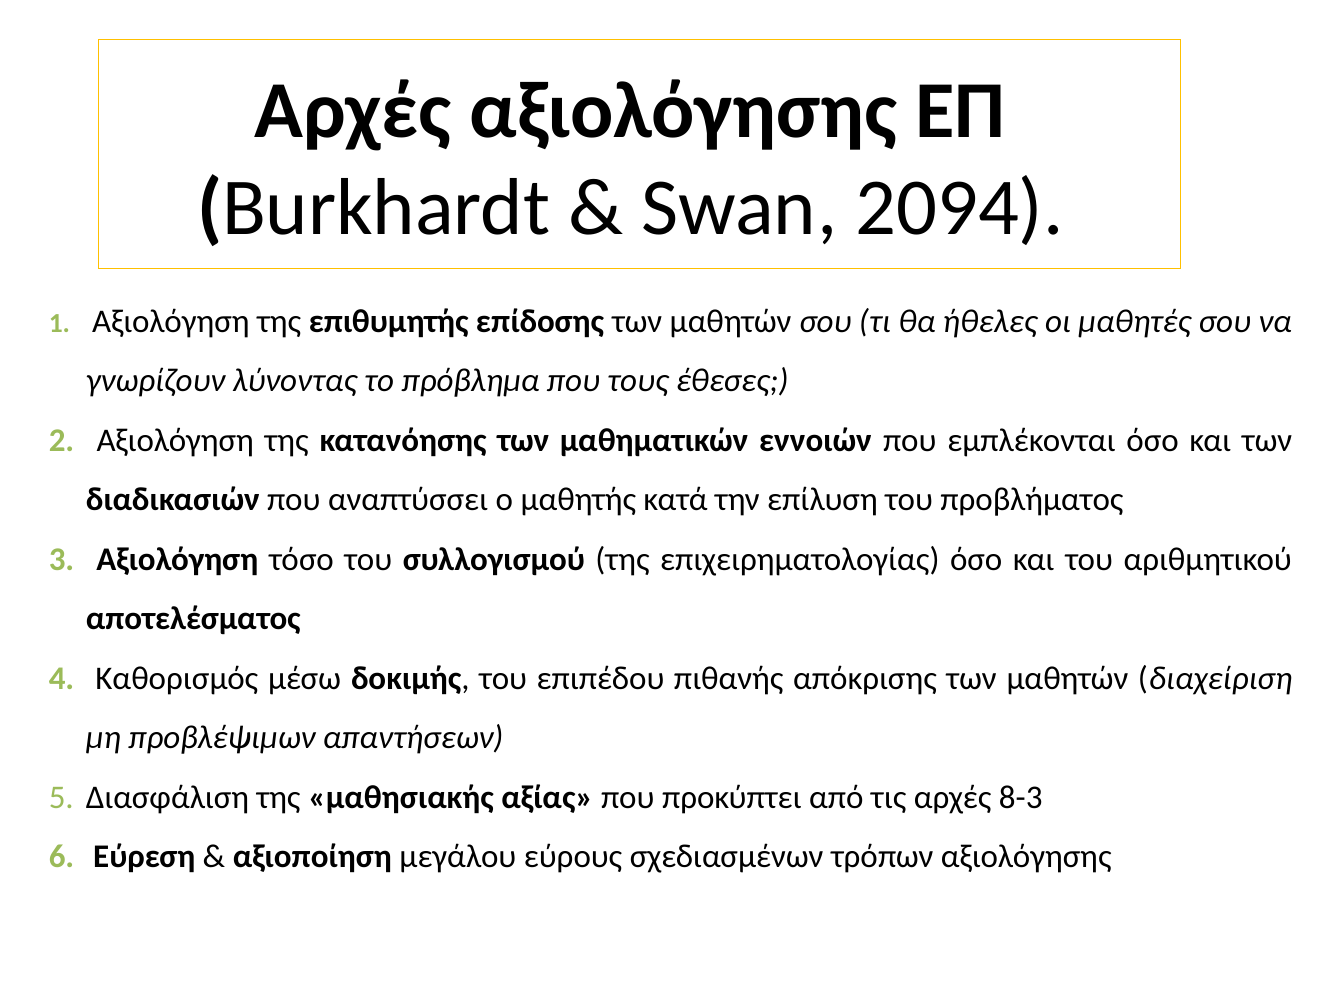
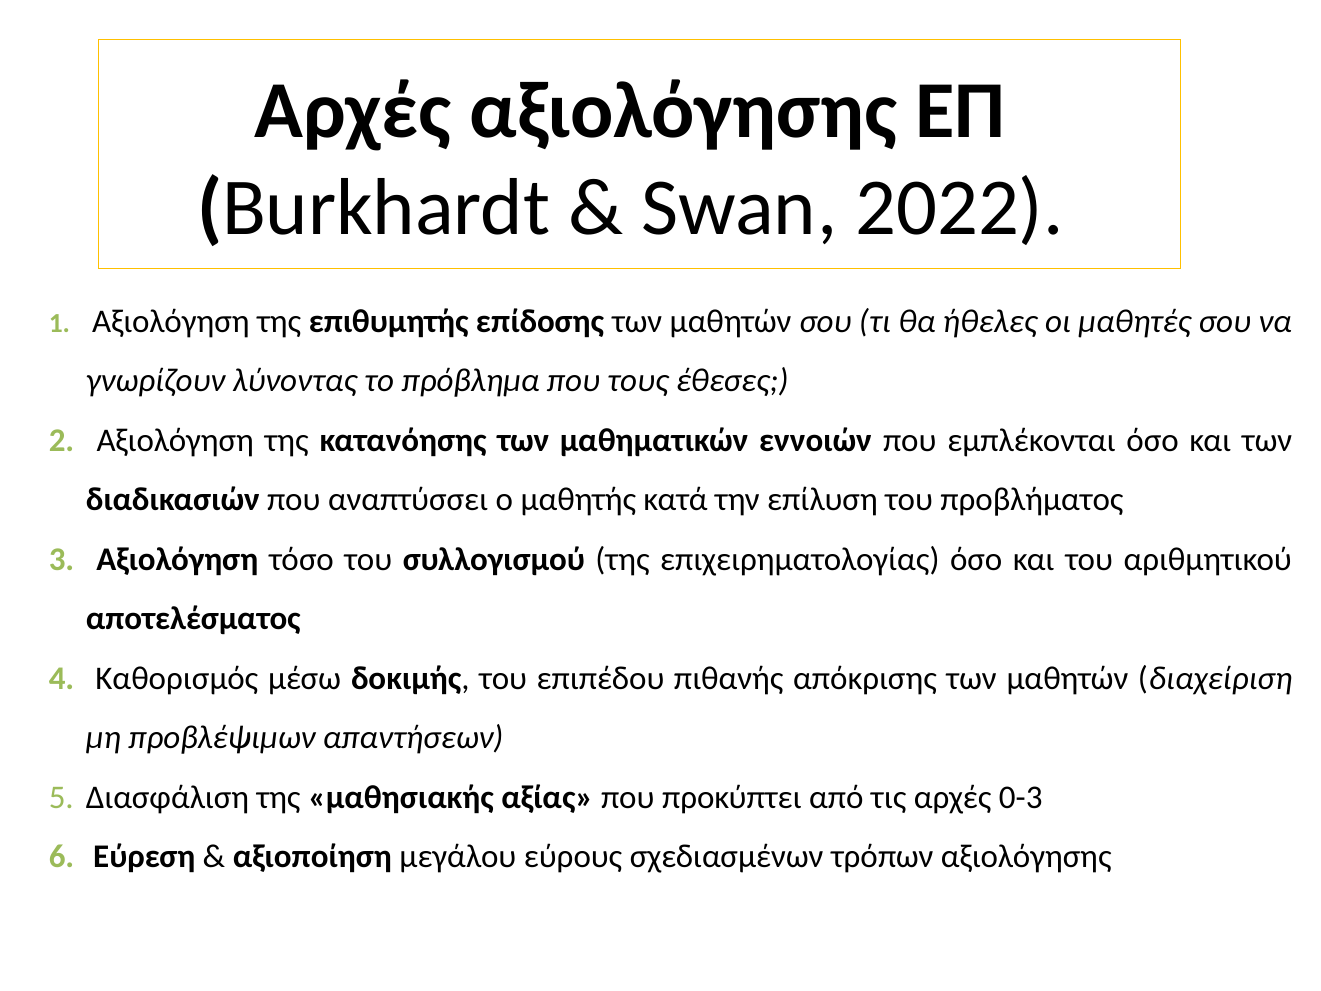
2094: 2094 -> 2022 (960, 208)
8-3: 8-3 -> 0-3 (1021, 797)
